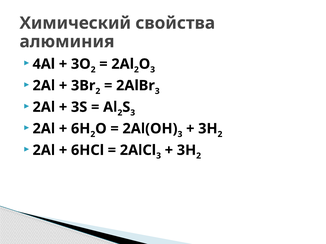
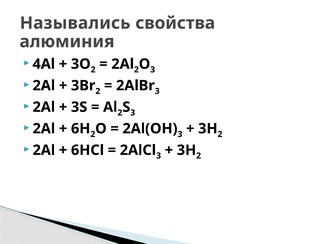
Химический: Химический -> Назывались (75, 23)
